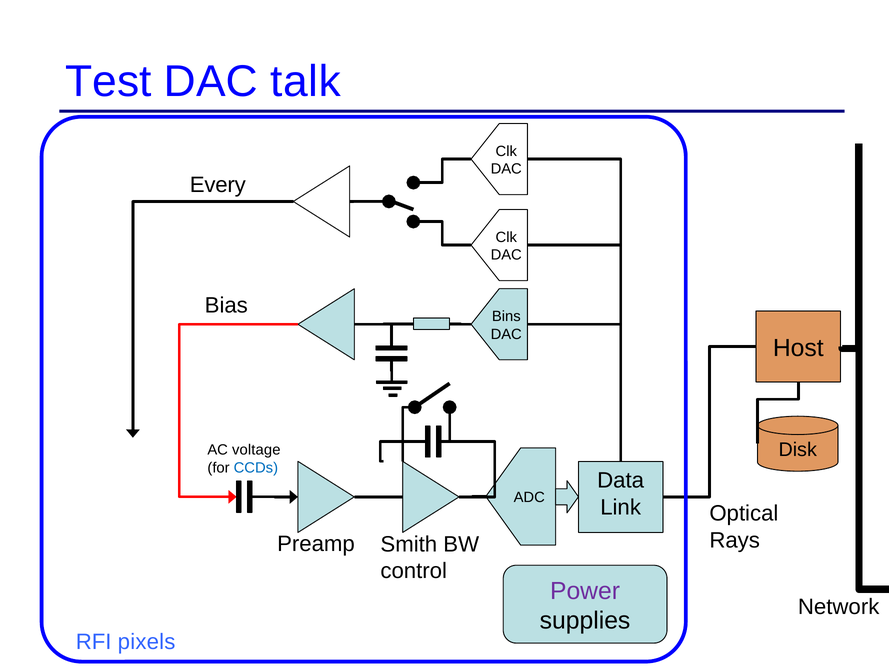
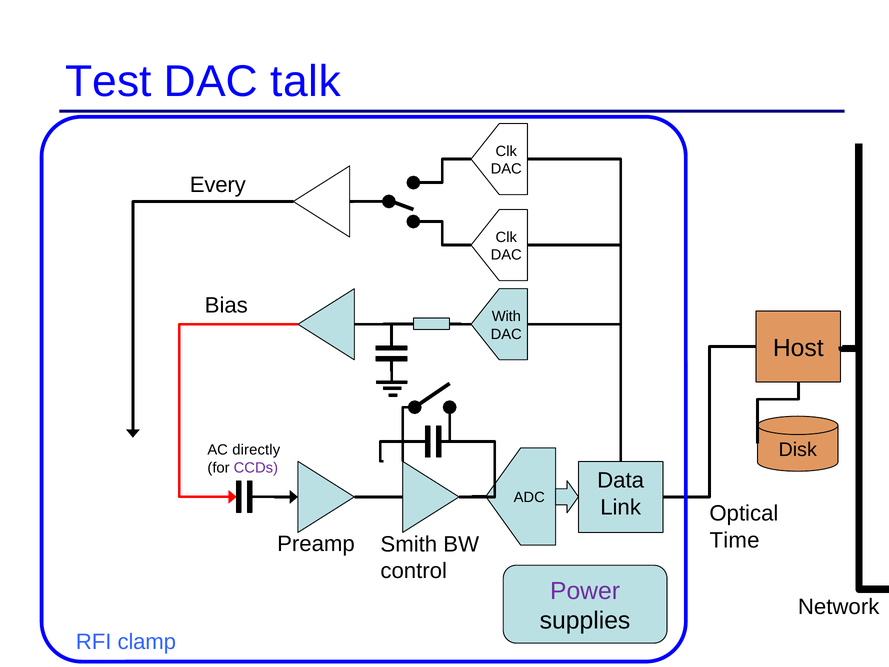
Bins: Bins -> With (506, 316)
voltage: voltage -> directly (256, 450)
CCDs colour: blue -> purple (256, 468)
Rays: Rays -> Time (735, 540)
pixels: pixels -> clamp (147, 642)
